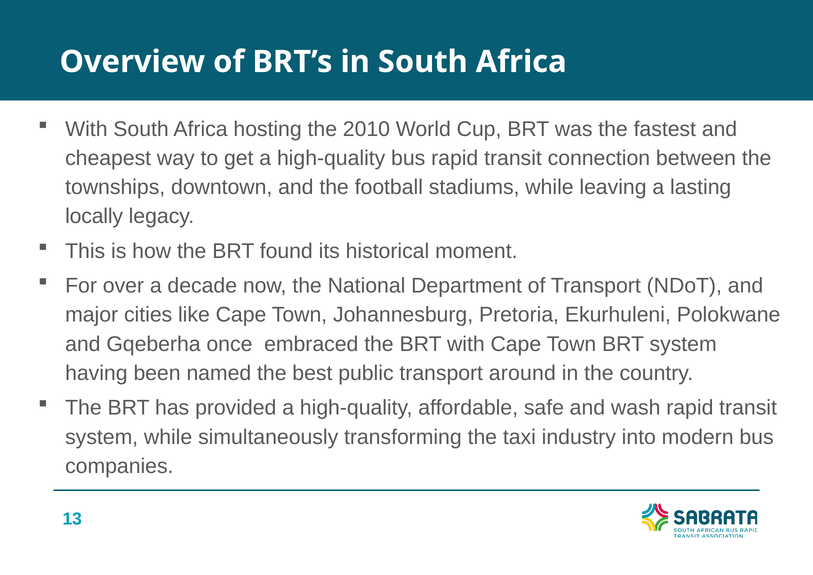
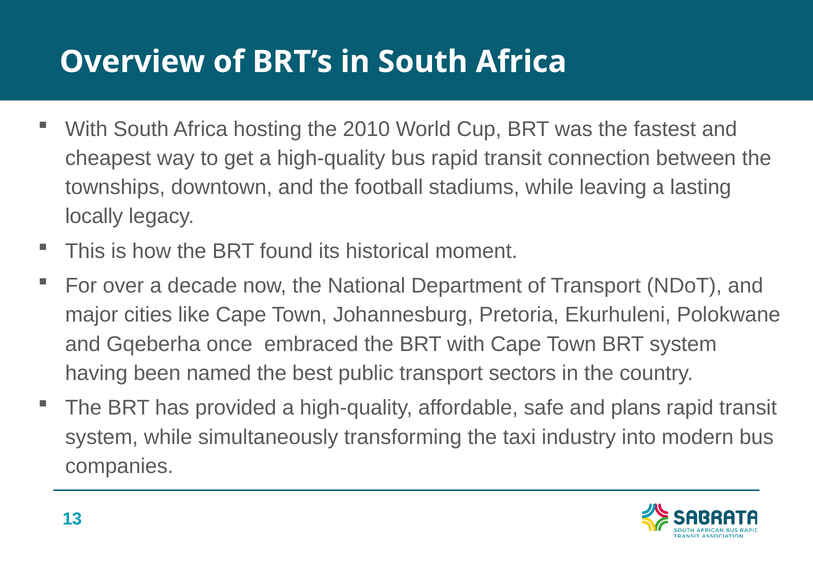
around: around -> sectors (523, 373)
wash: wash -> plans (636, 408)
